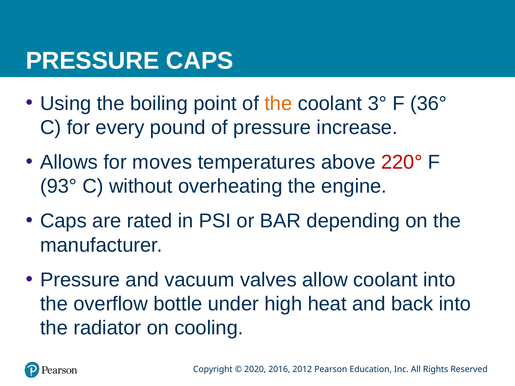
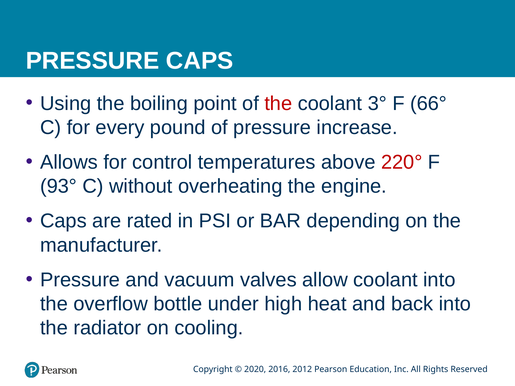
the colour: orange -> red (278, 104)
36°: 36° -> 66° (429, 104)
moves: moves -> control (162, 162)
